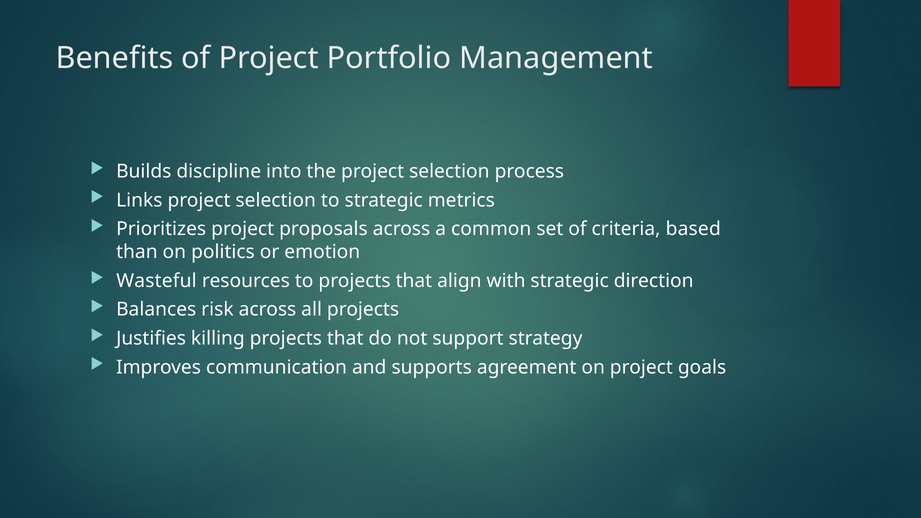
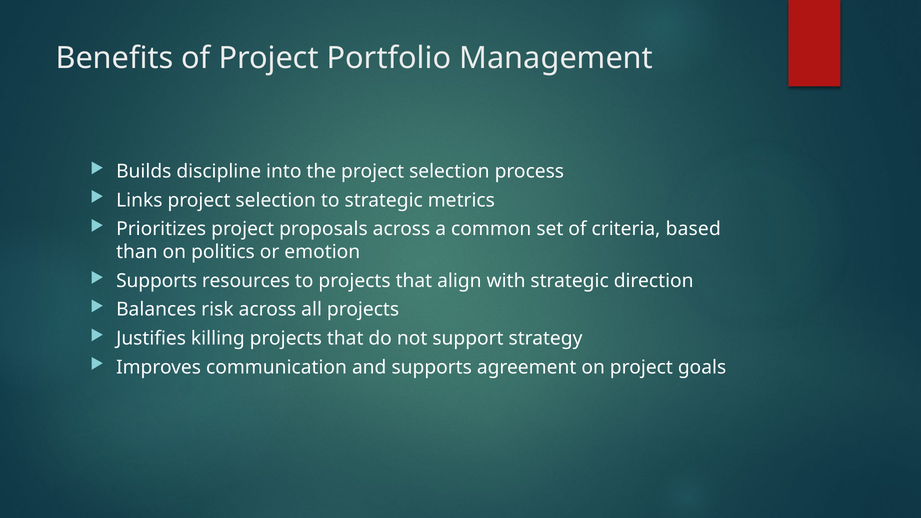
Wasteful: Wasteful -> Supports (157, 281)
